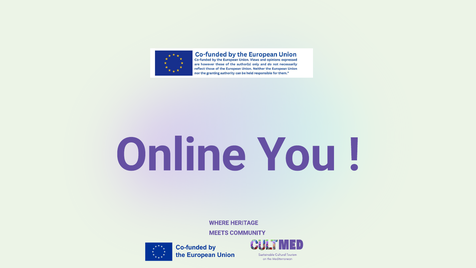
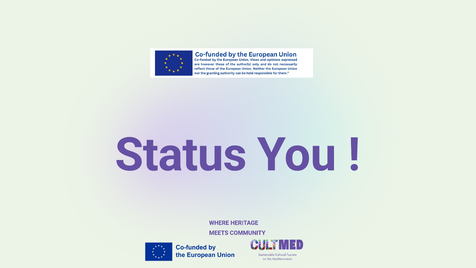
Online: Online -> Status (181, 155)
